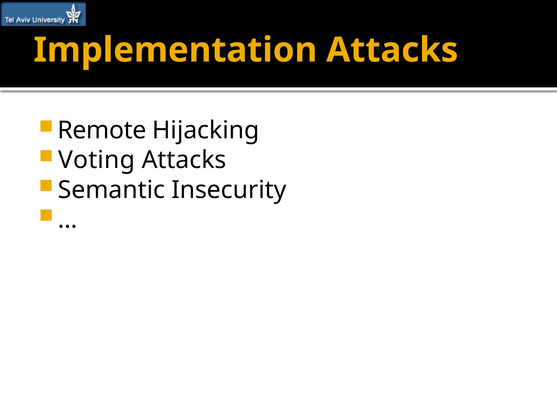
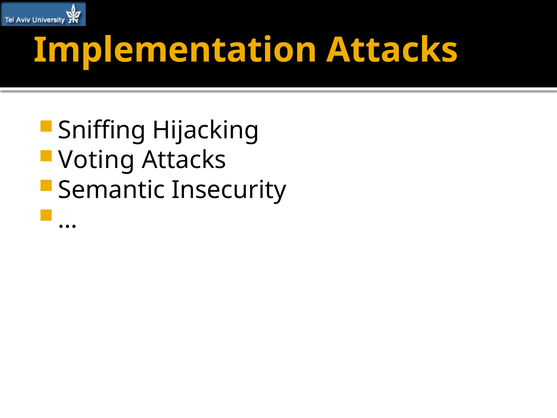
Remote: Remote -> Sniffing (102, 130)
